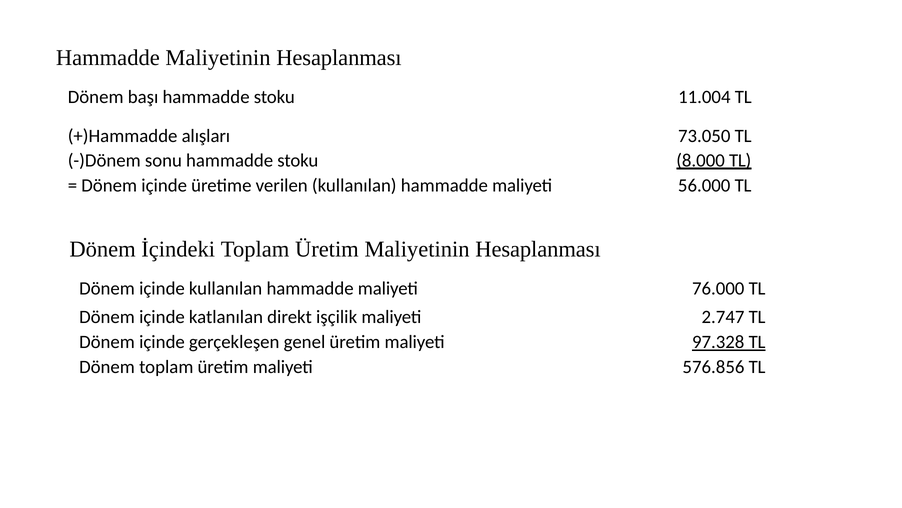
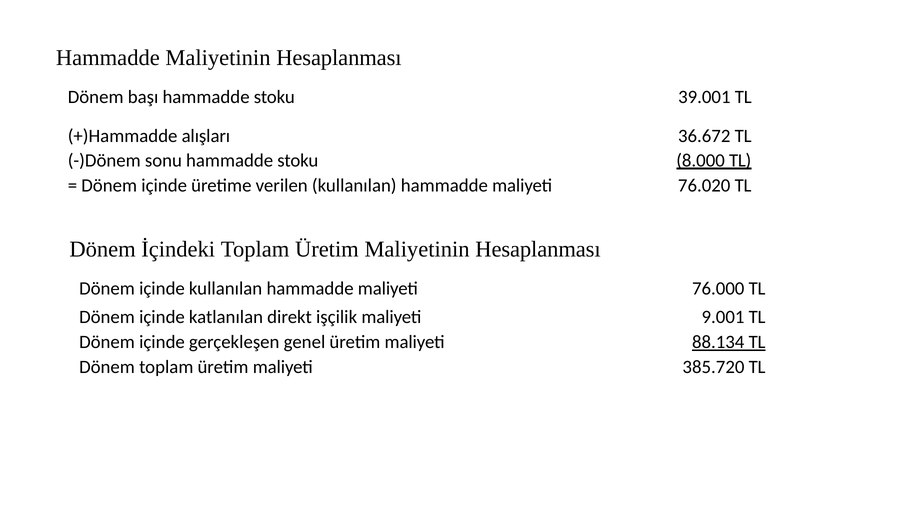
11.004: 11.004 -> 39.001 (704, 97)
73.050: 73.050 -> 36.672 (704, 136)
56.000: 56.000 -> 76.020 (704, 185)
2.747: 2.747 -> 9.001 (723, 317)
97.328: 97.328 -> 88.134 (718, 342)
576.856: 576.856 -> 385.720 (713, 367)
